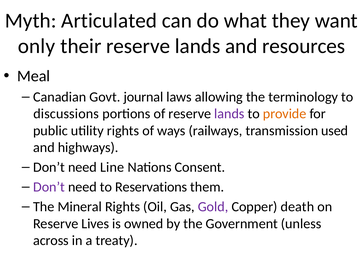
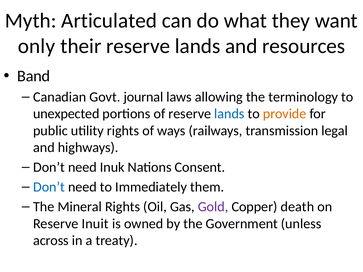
Meal: Meal -> Band (34, 76)
discussions: discussions -> unexpected (66, 114)
lands colour: purple -> blue (229, 114)
used: used -> legal (335, 131)
Line: Line -> Inuk (112, 167)
Don’t colour: purple -> blue (49, 187)
Reservations: Reservations -> Immediately (151, 187)
Lives: Lives -> Inuit (95, 224)
